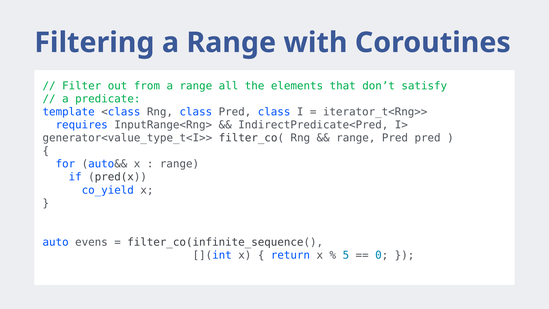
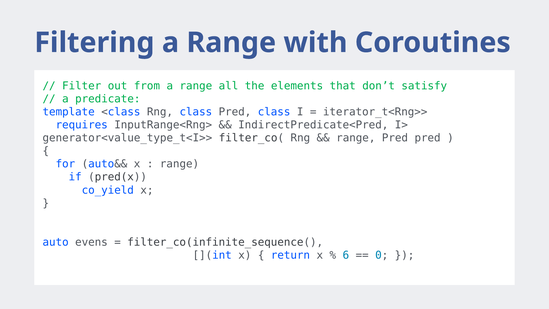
5: 5 -> 6 (346, 255)
